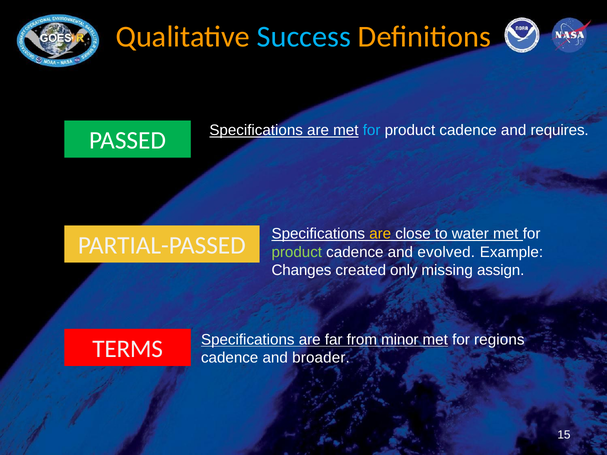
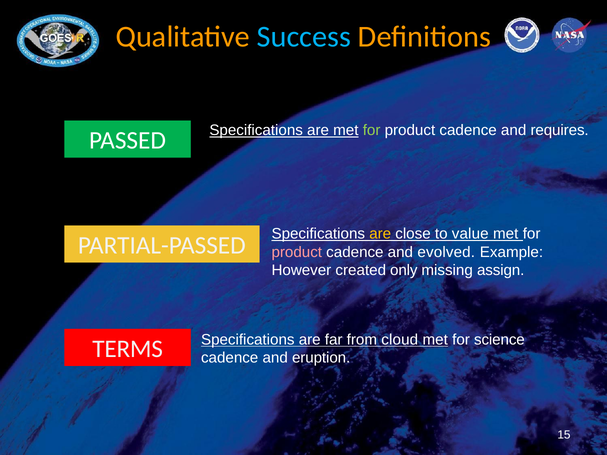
for colour: light blue -> light green (372, 130)
water: water -> value (470, 234)
product colour: light green -> pink (297, 252)
Changes: Changes -> However (301, 270)
minor: minor -> cloud (400, 340)
regions: regions -> science (499, 340)
broader: broader -> eruption (321, 358)
